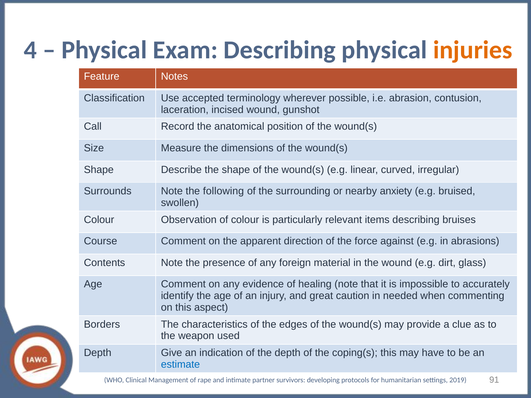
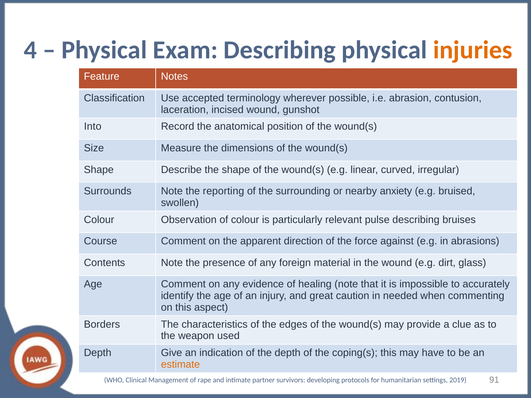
Call: Call -> Into (93, 127)
following: following -> reporting (224, 191)
items: items -> pulse (377, 220)
estimate colour: blue -> orange (180, 365)
